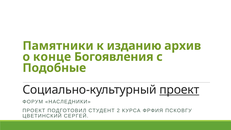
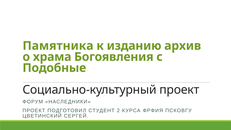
Памятники: Памятники -> Памятника (58, 46)
конце: конце -> храма (52, 57)
проект underline: present -> none (179, 90)
